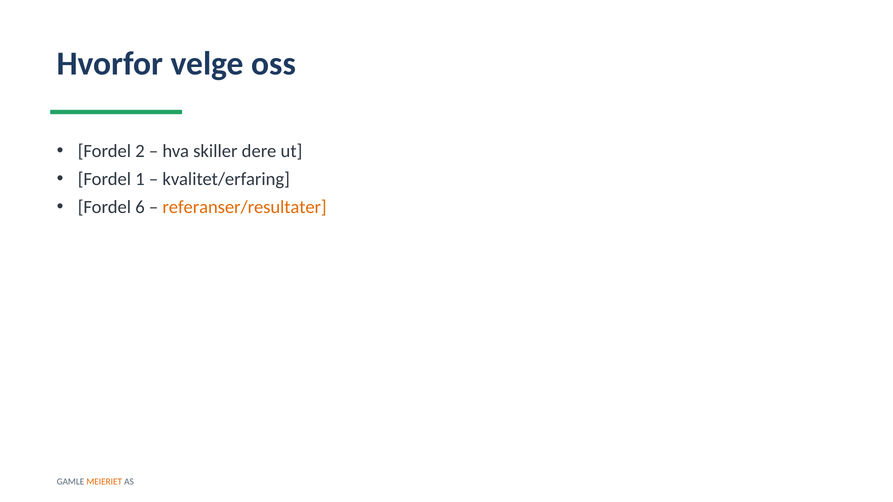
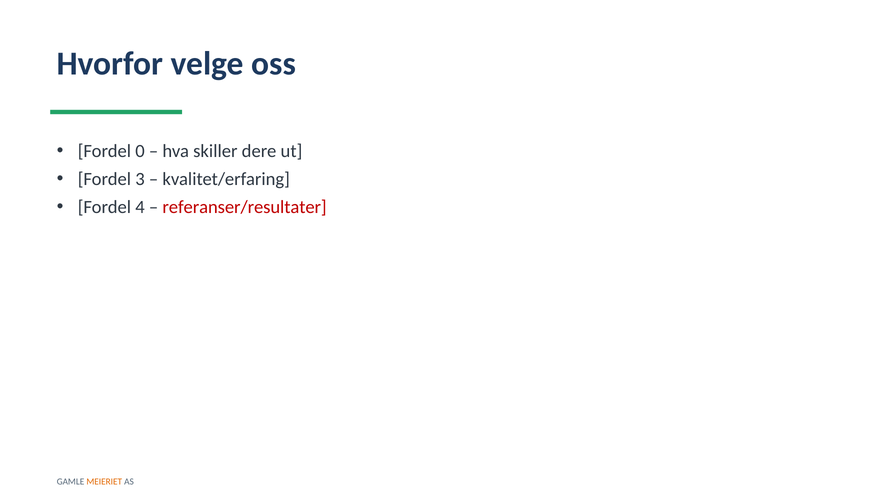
2: 2 -> 0 (140, 151)
1: 1 -> 3 (140, 179)
6: 6 -> 4 (140, 207)
referanser/resultater colour: orange -> red (245, 207)
